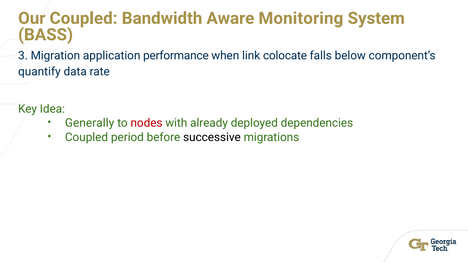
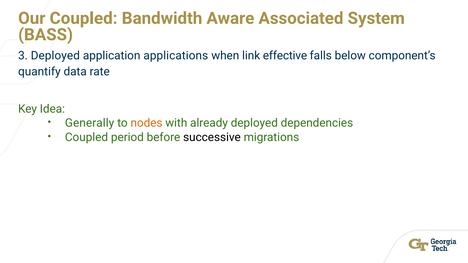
Monitoring: Monitoring -> Associated (301, 18)
3 Migration: Migration -> Deployed (55, 56)
performance: performance -> applications (176, 56)
colocate: colocate -> effective (285, 56)
nodes colour: red -> orange (147, 123)
